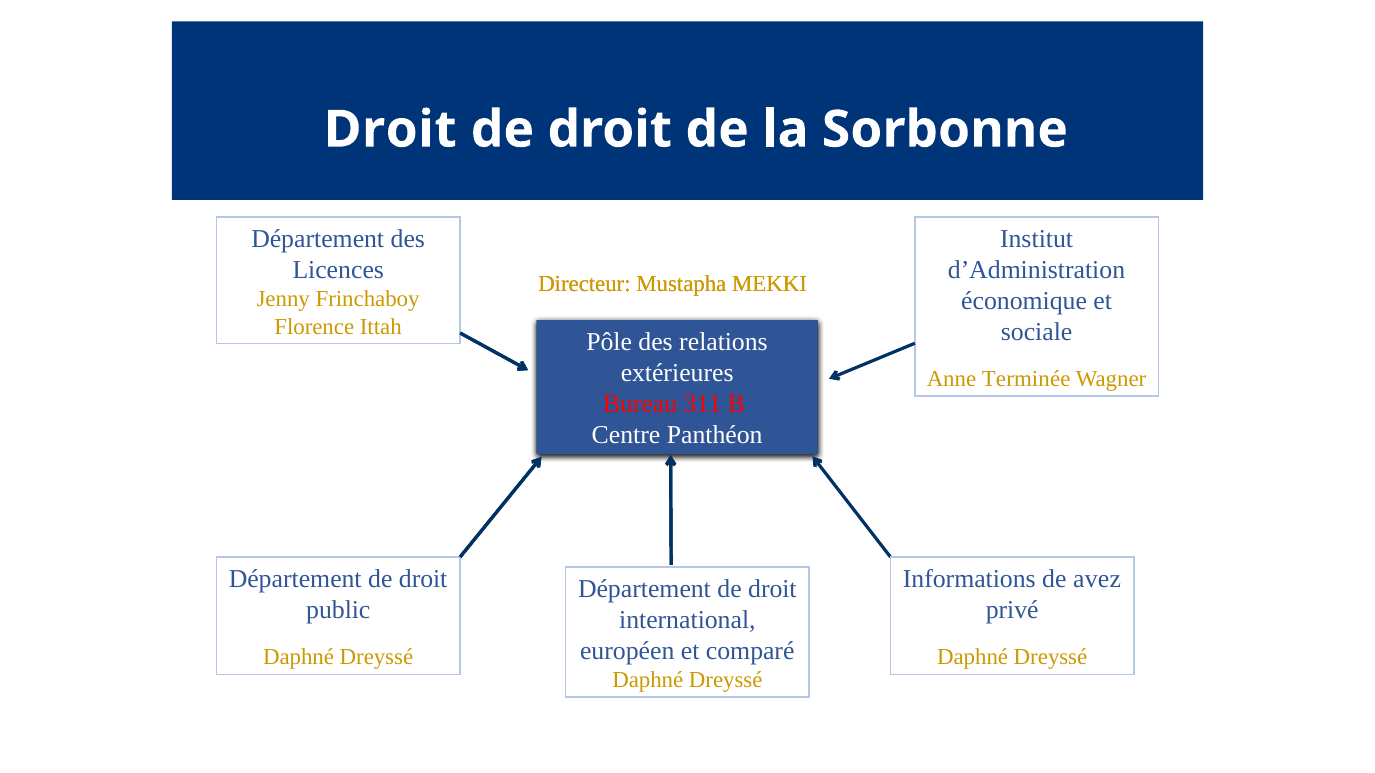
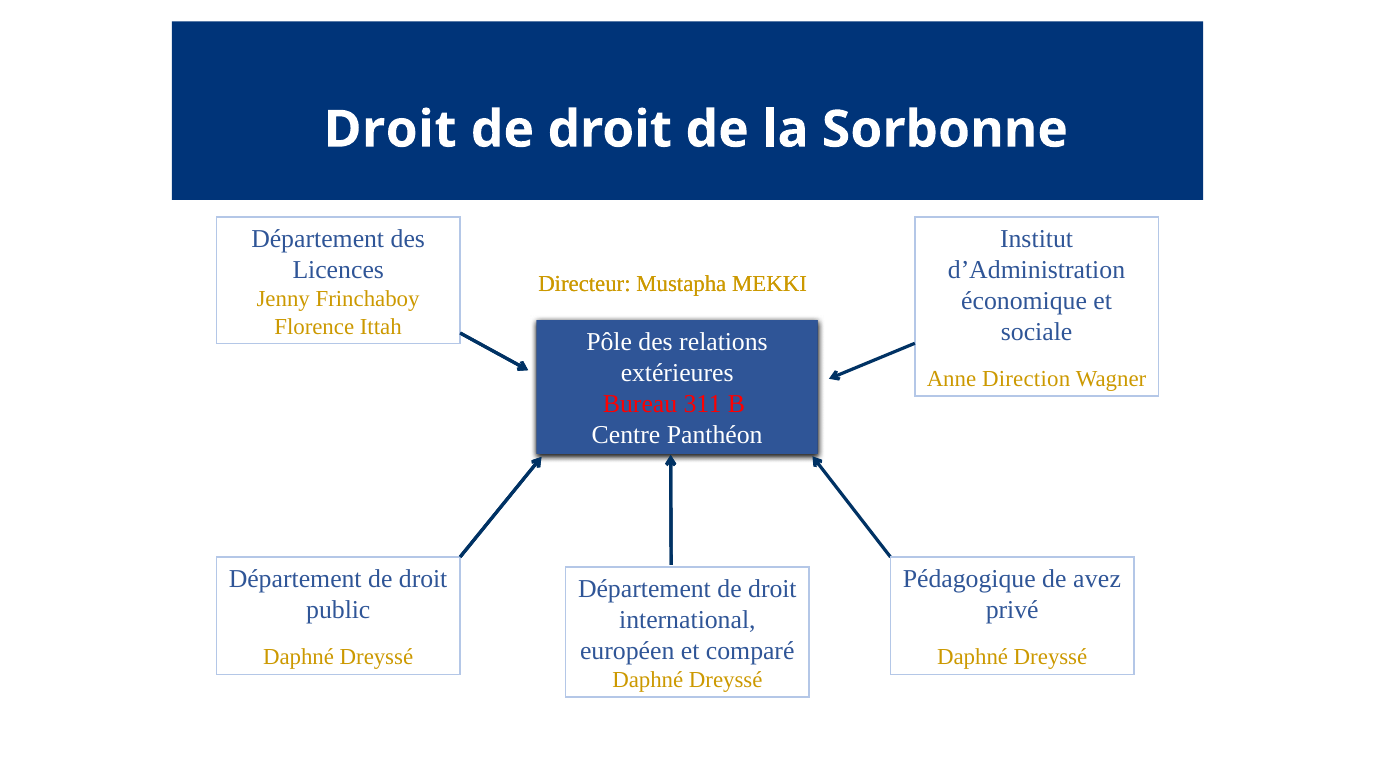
Terminée: Terminée -> Direction (1026, 379)
Informations: Informations -> Pédagogique (969, 580)
